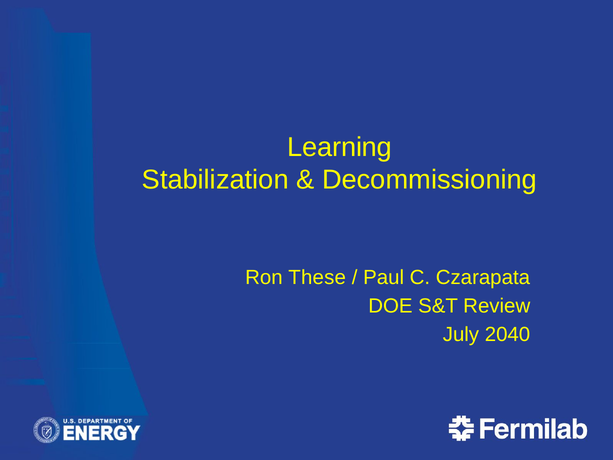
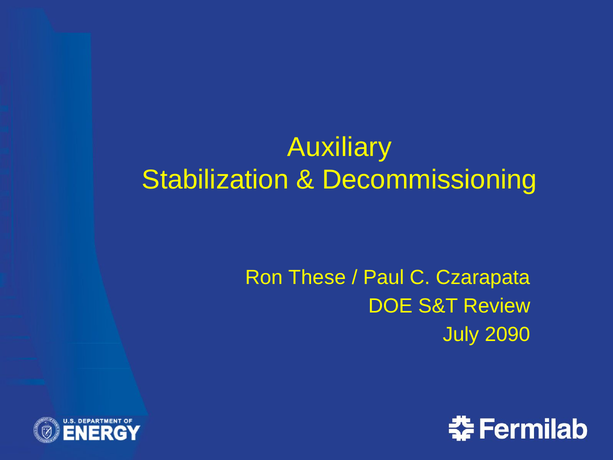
Learning: Learning -> Auxiliary (340, 147)
2040: 2040 -> 2090 (507, 334)
